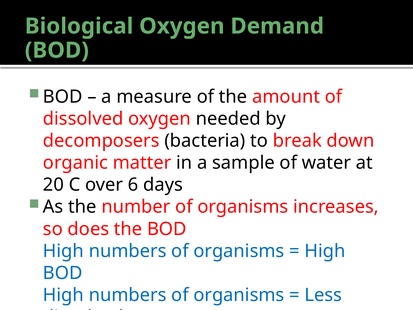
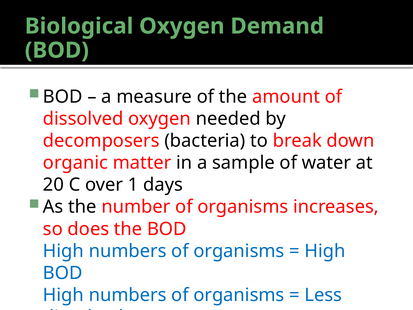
6: 6 -> 1 (133, 185)
